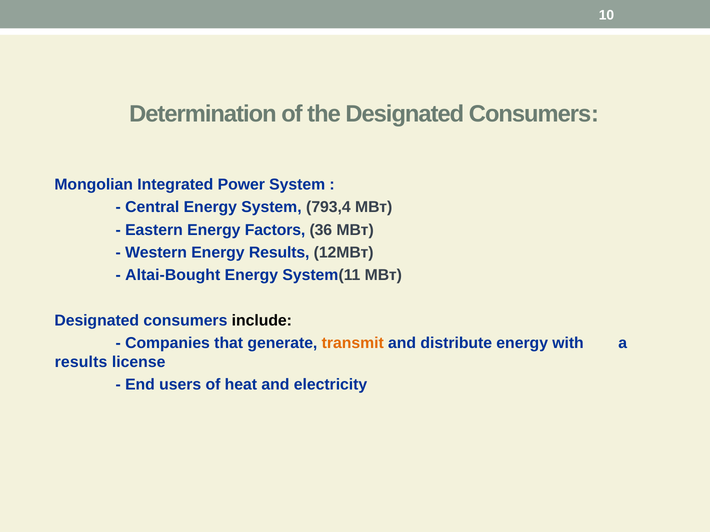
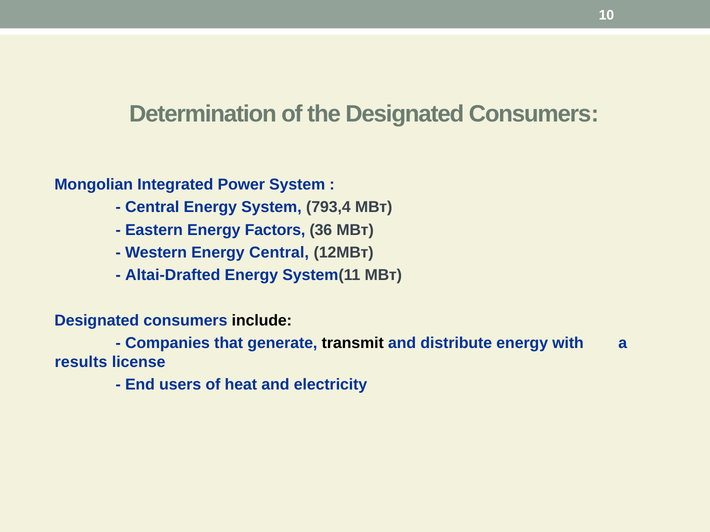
Energy Results: Results -> Central (279, 253)
Altai-Bought: Altai-Bought -> Altai-Drafted (173, 275)
transmit colour: orange -> black (353, 343)
